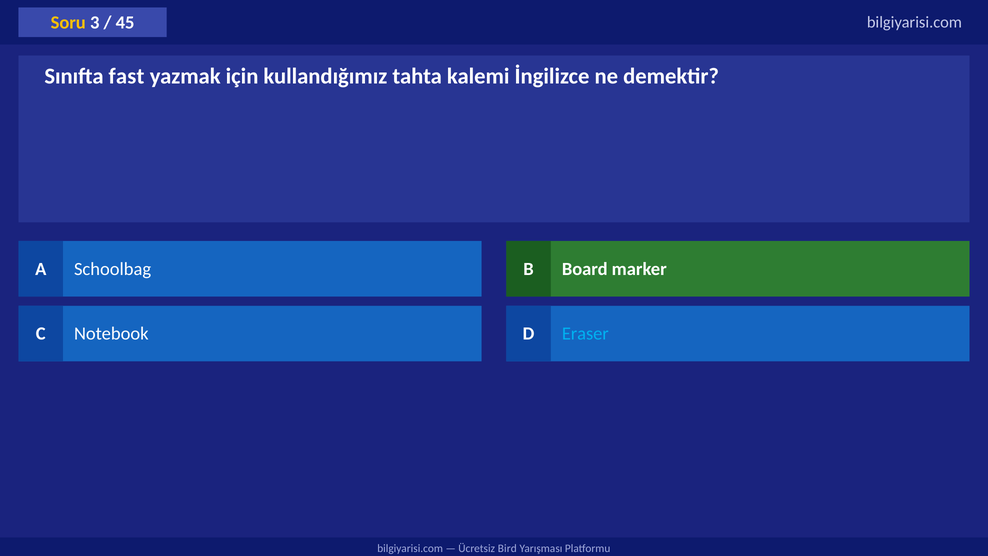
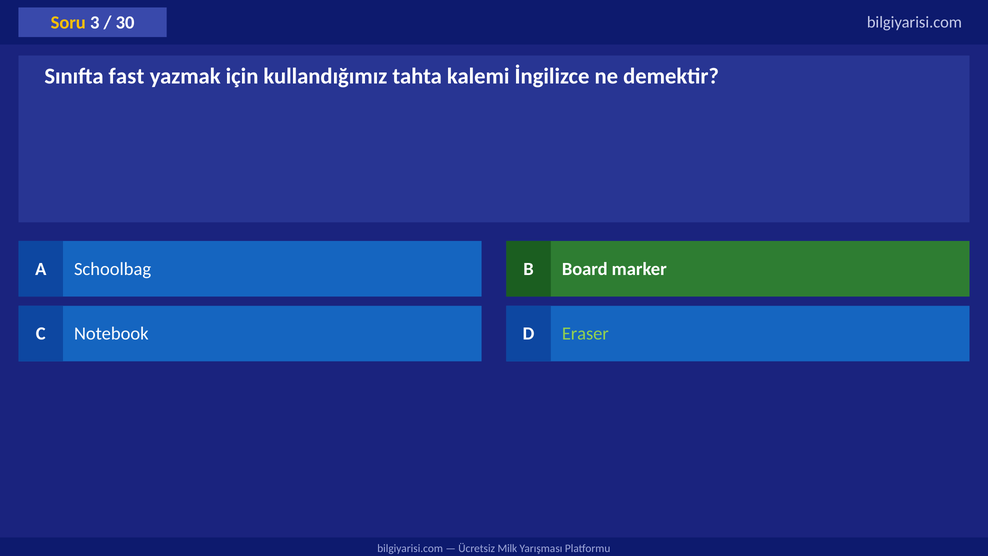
45: 45 -> 30 (125, 23)
Eraser colour: light blue -> light green (585, 334)
Bird: Bird -> Milk (507, 548)
